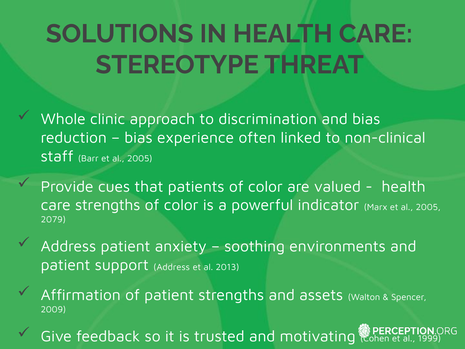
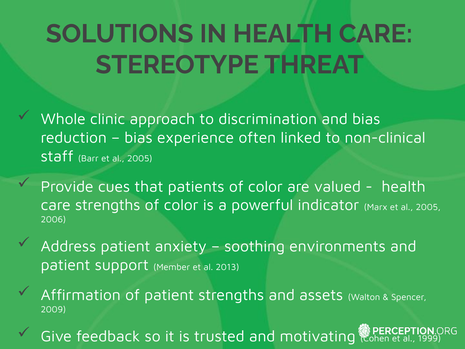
2079: 2079 -> 2006 (53, 219)
support Address: Address -> Member (172, 267)
